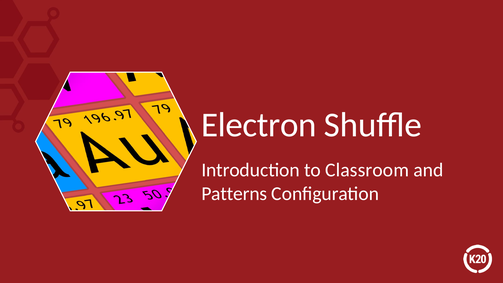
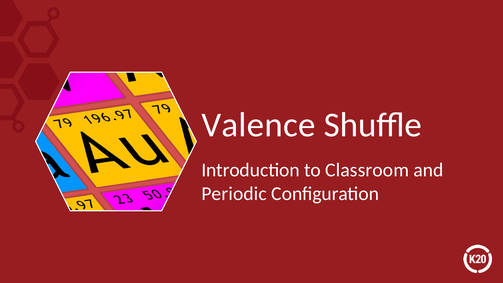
Electron: Electron -> Valence (258, 125)
Patterns: Patterns -> Periodic (234, 194)
